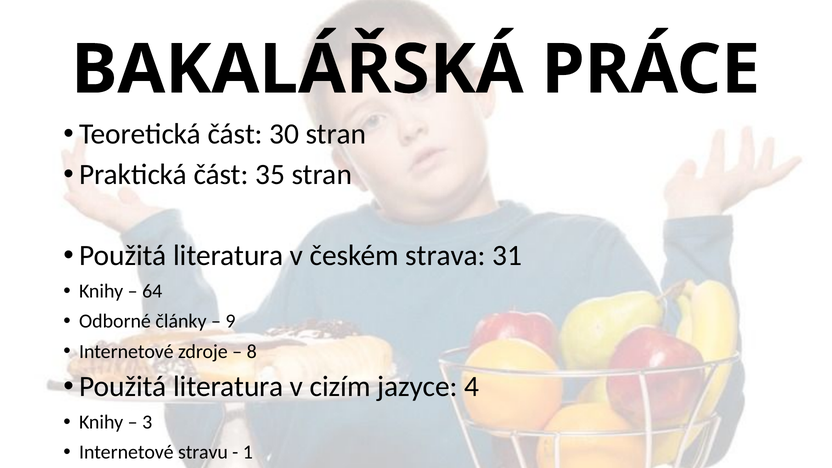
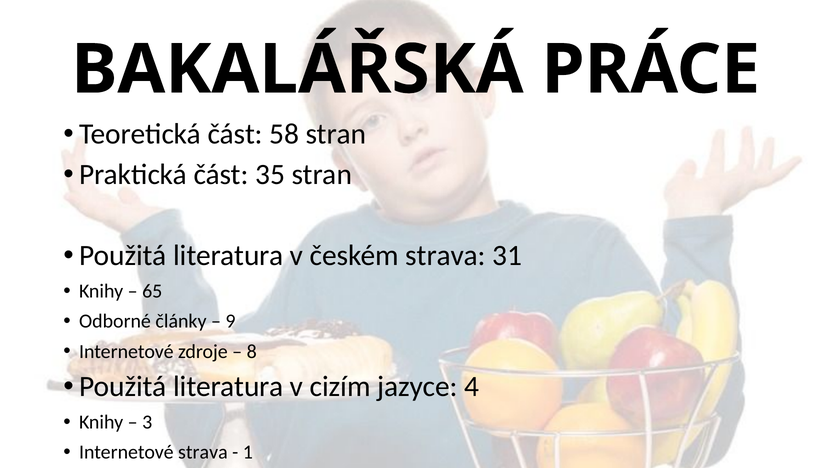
30: 30 -> 58 (284, 134)
64: 64 -> 65 (152, 291)
Internetové stravu: stravu -> strava (203, 452)
